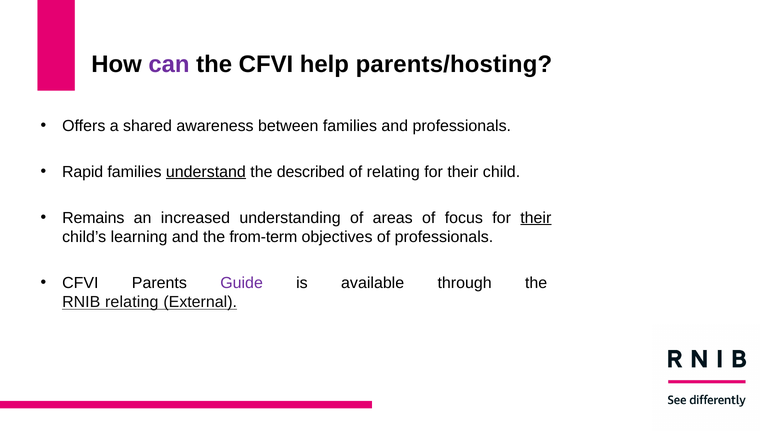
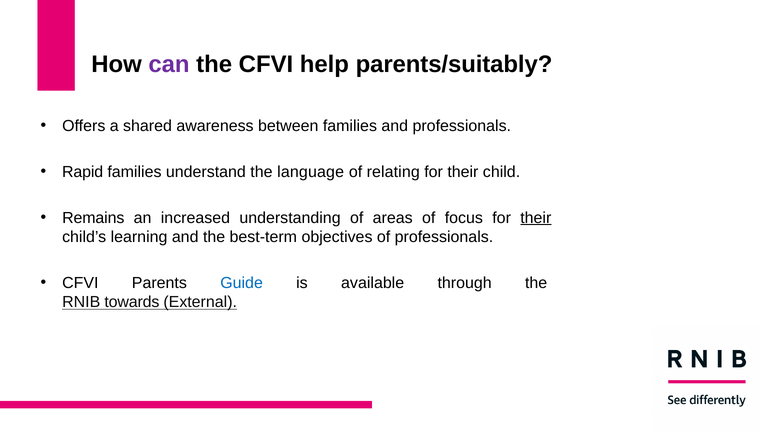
parents/hosting: parents/hosting -> parents/suitably (454, 64)
understand underline: present -> none (206, 172)
described: described -> language (311, 172)
from-term: from-term -> best-term (263, 237)
Guide colour: purple -> blue (242, 283)
RNIB relating: relating -> towards (132, 302)
